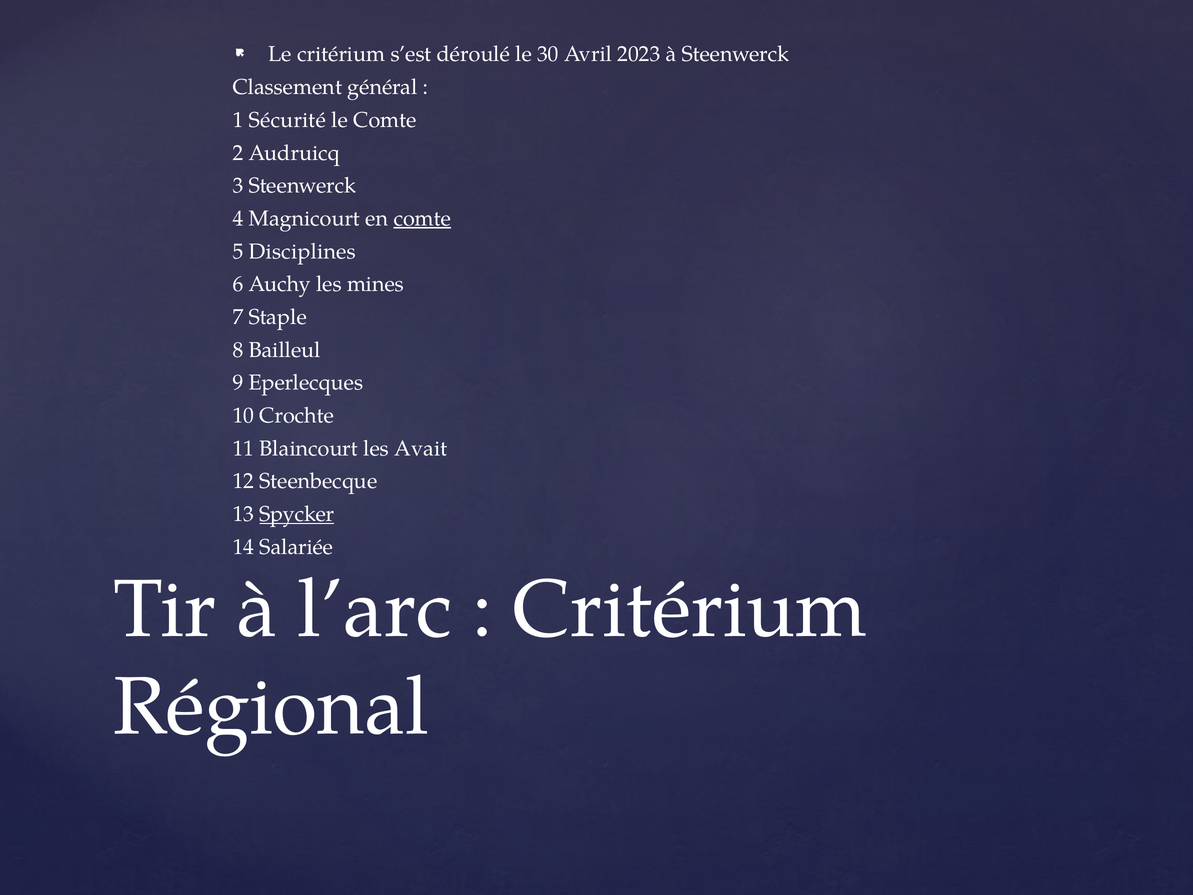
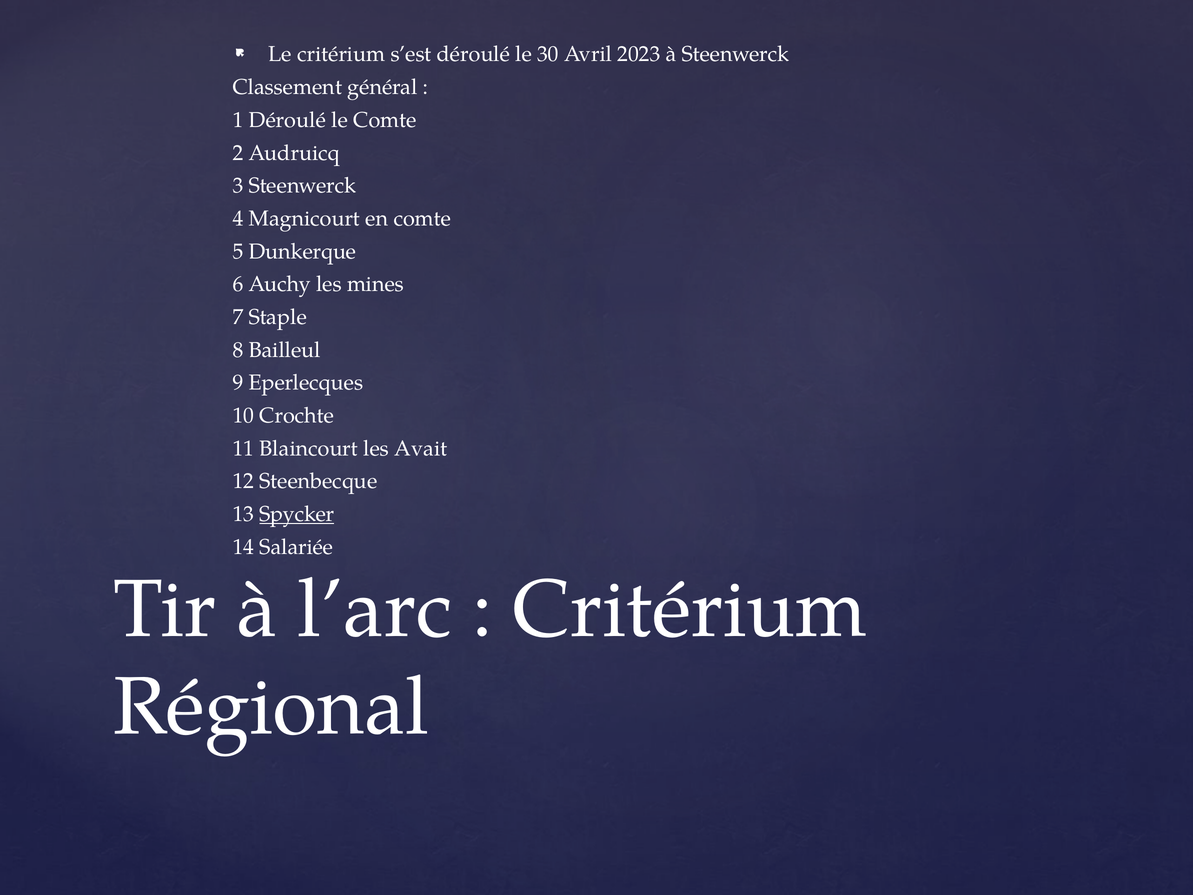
1 Sécurité: Sécurité -> Déroulé (287, 120)
comte underline: present -> none (422, 219)
Disciplines: Disciplines -> Dunkerque (303, 251)
